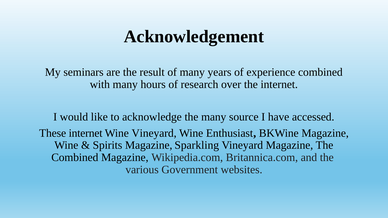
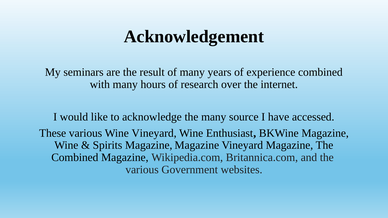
These internet: internet -> various (86, 133)
Magazine Sparkling: Sparkling -> Magazine (197, 145)
